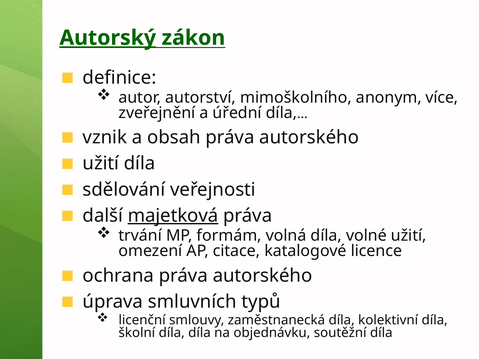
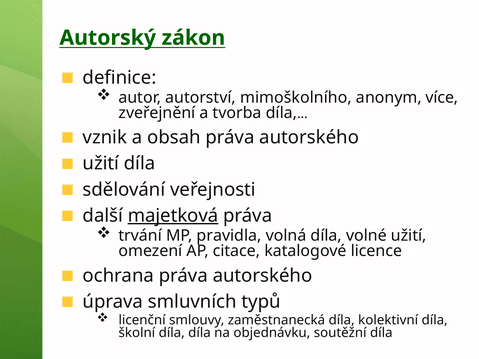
Autorský underline: present -> none (108, 38)
úřední: úřední -> tvorba (237, 113)
formám: formám -> pravidla (229, 236)
